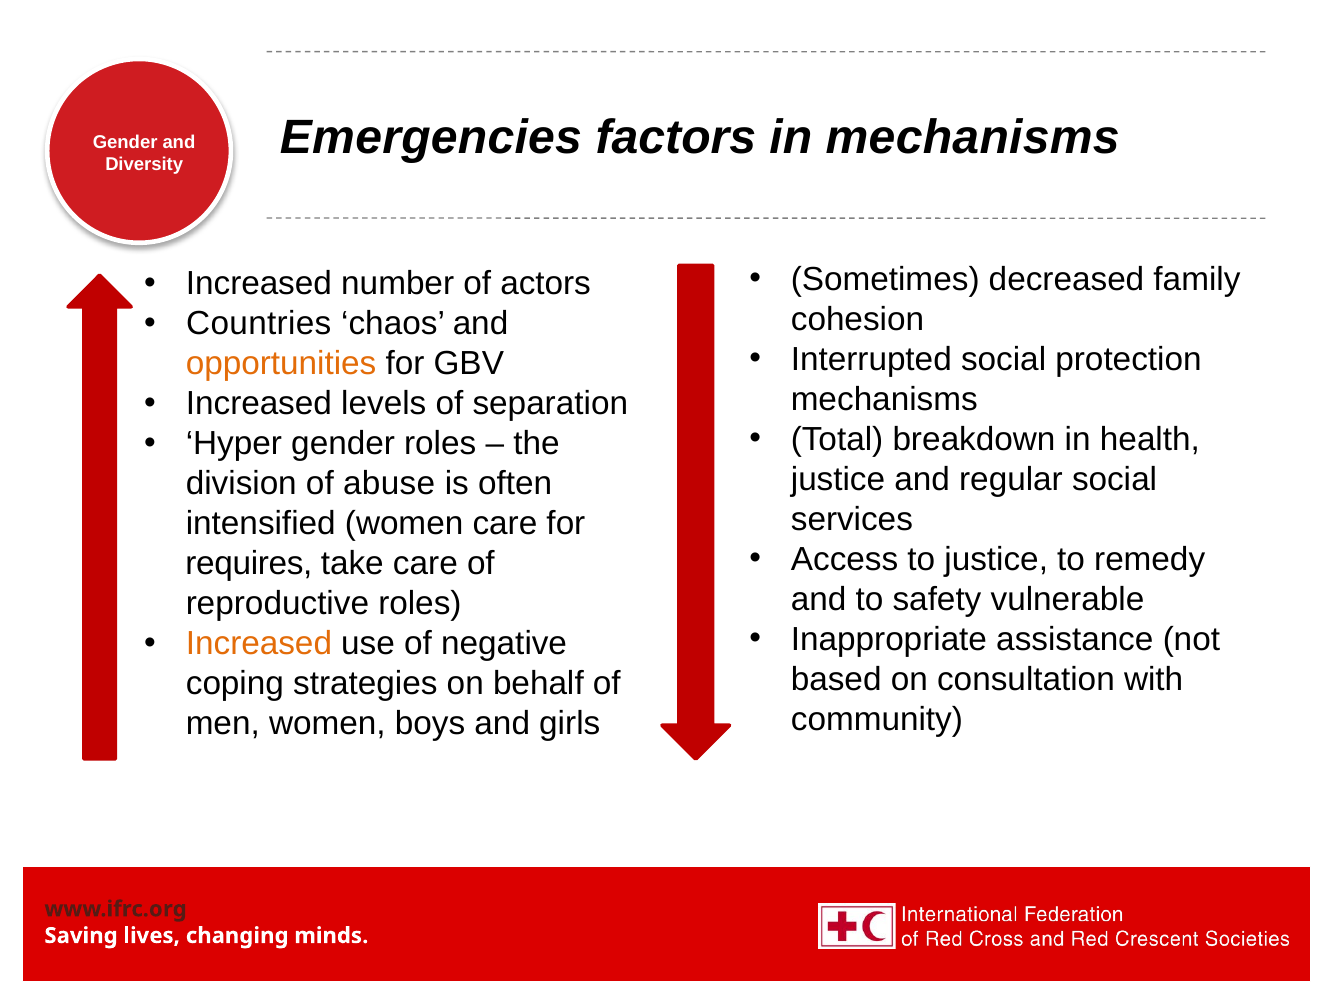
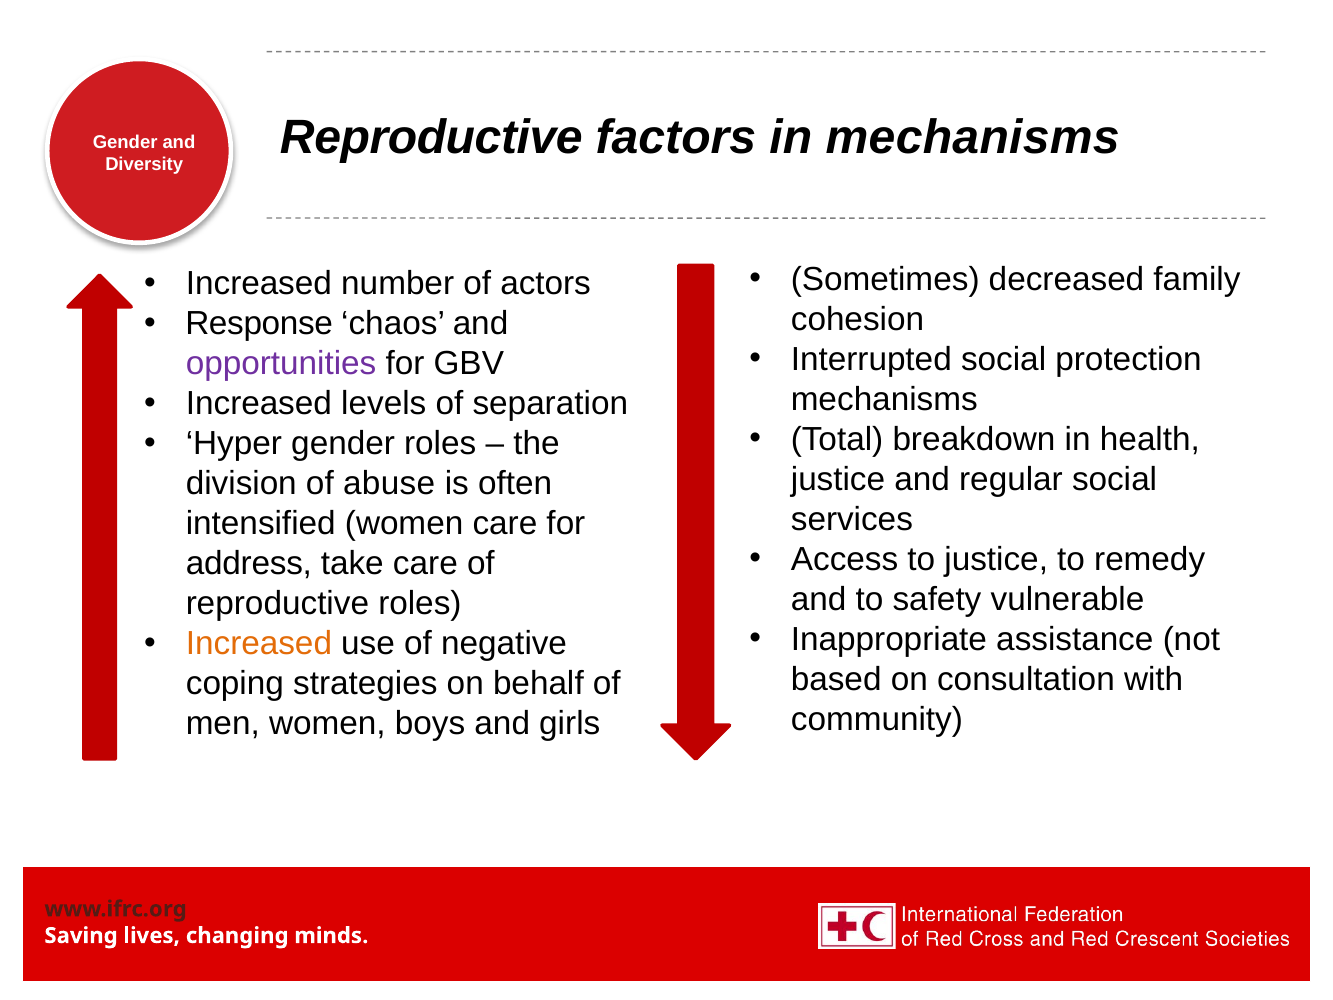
Emergencies: Emergencies -> Reproductive (431, 138)
Countries: Countries -> Response (259, 324)
opportunities colour: orange -> purple (281, 364)
requires: requires -> address (249, 564)
